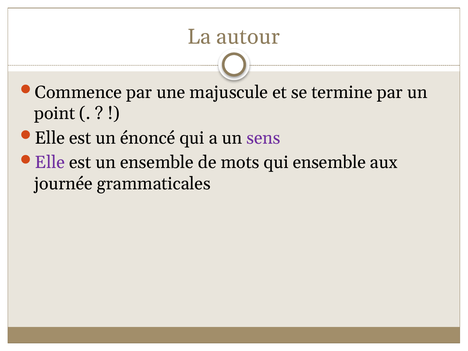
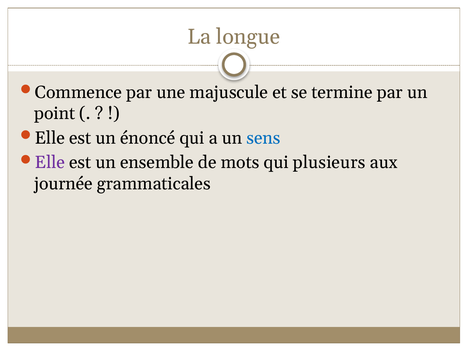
autour: autour -> longue (248, 37)
sens colour: purple -> blue (263, 138)
qui ensemble: ensemble -> plusieurs (329, 163)
